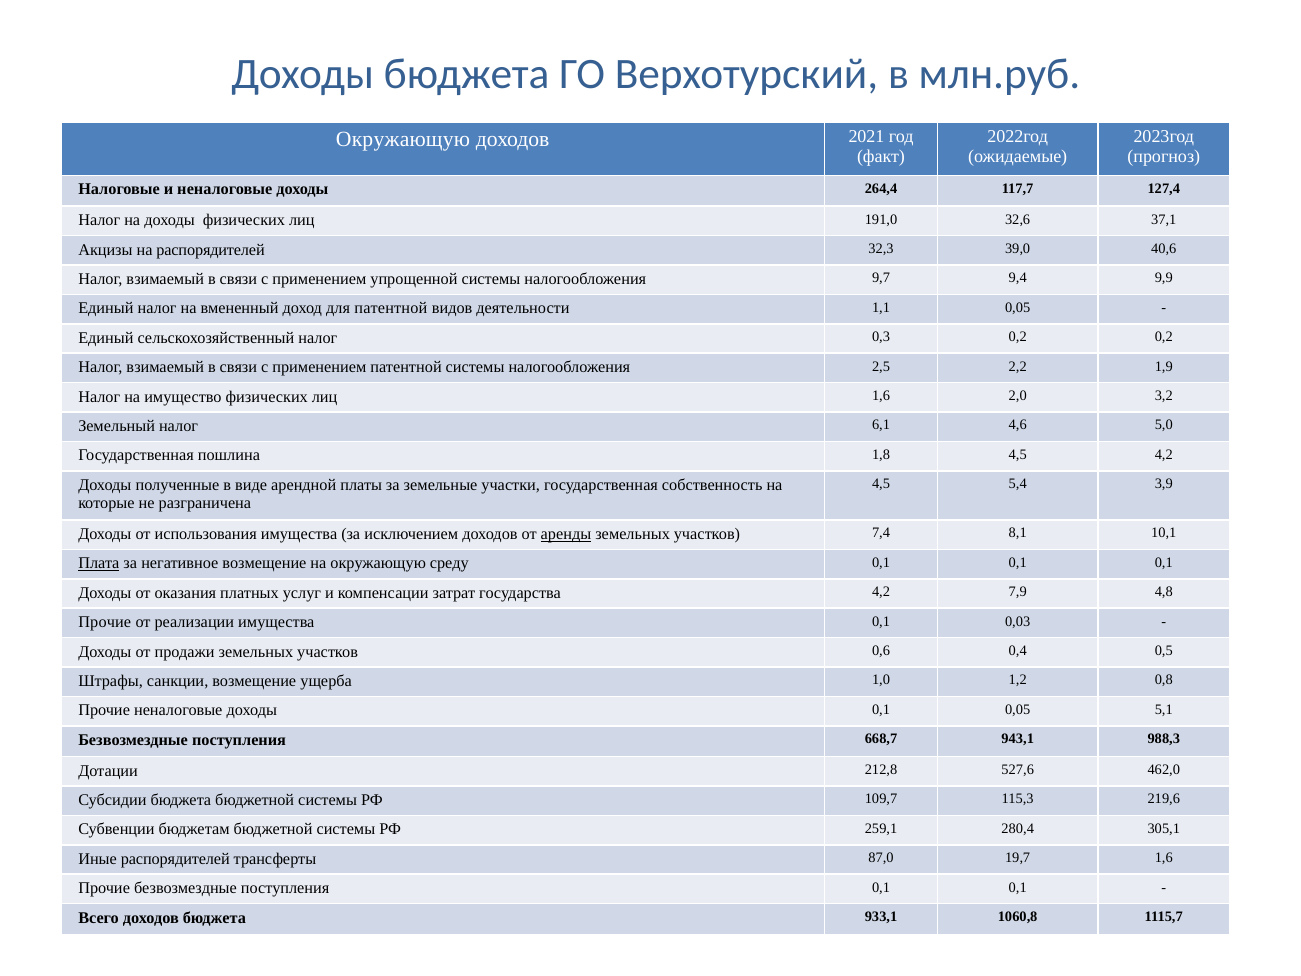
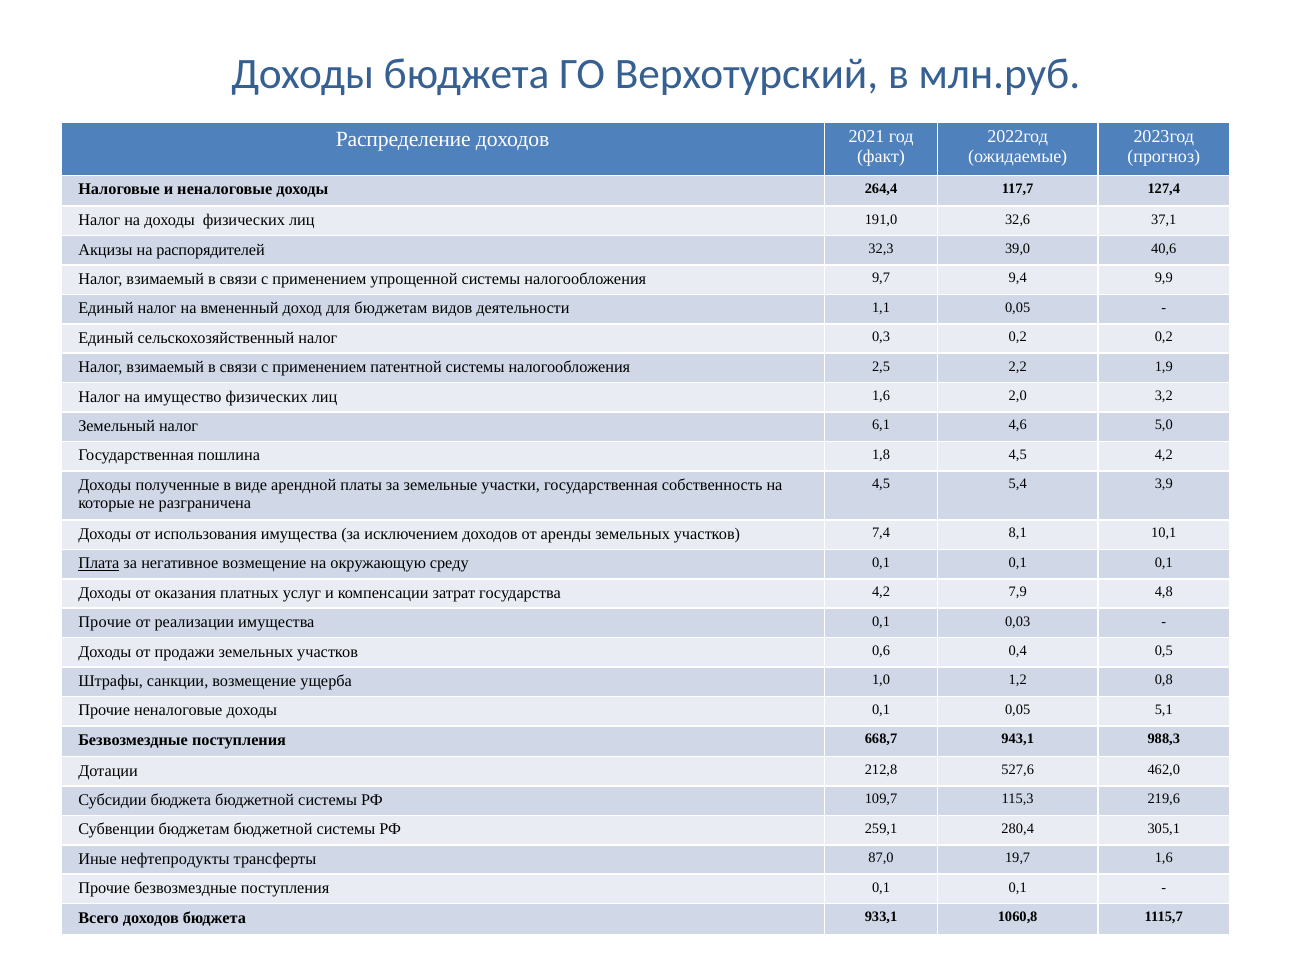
Окружающую: Окружающую -> Распределение (403, 139)
для патентной: патентной -> бюджетам (391, 308)
аренды underline: present -> none (566, 534)
Иные распорядителей: распорядителей -> нефтепродукты (175, 859)
